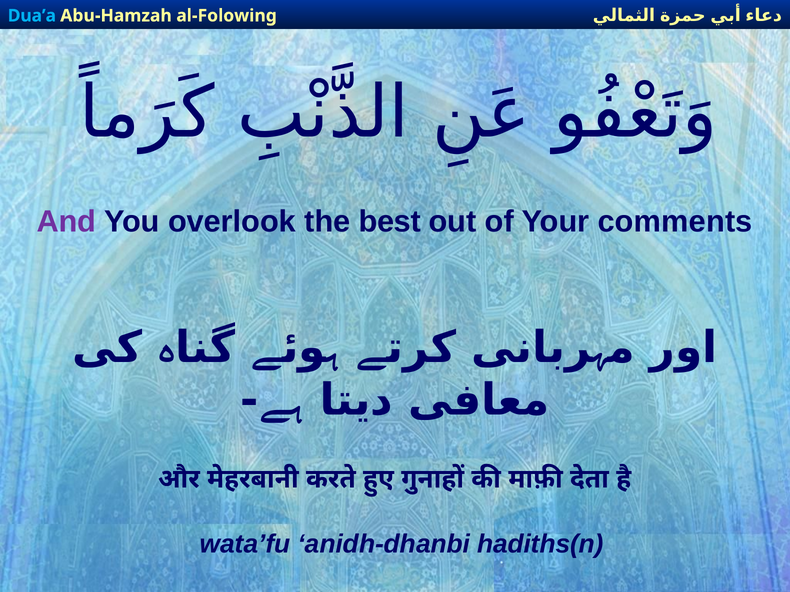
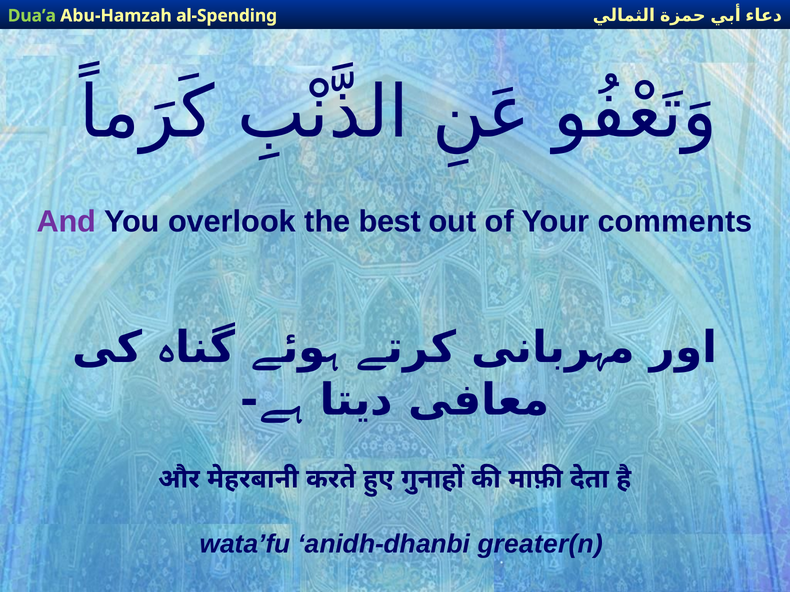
Dua’a colour: light blue -> light green (32, 16)
al-Folowing: al-Folowing -> al-Spending (227, 16)
hadiths(n: hadiths(n -> greater(n (540, 544)
